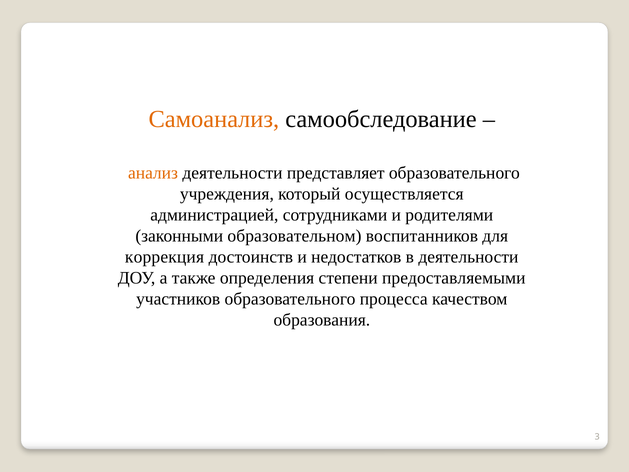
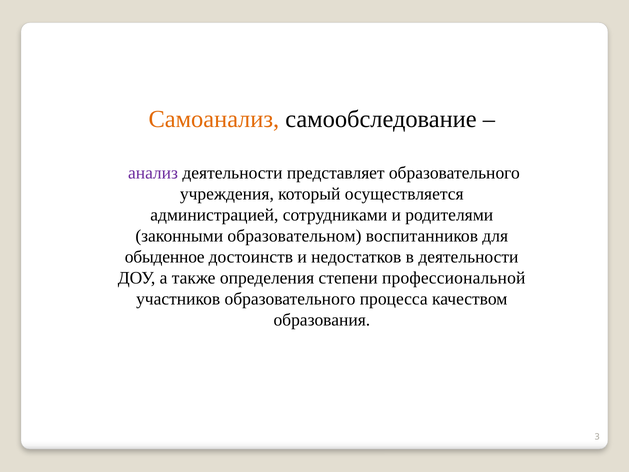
анализ colour: orange -> purple (153, 173)
коррекция: коррекция -> обыденное (165, 257)
предоставляемыми: предоставляемыми -> профессиональной (454, 278)
